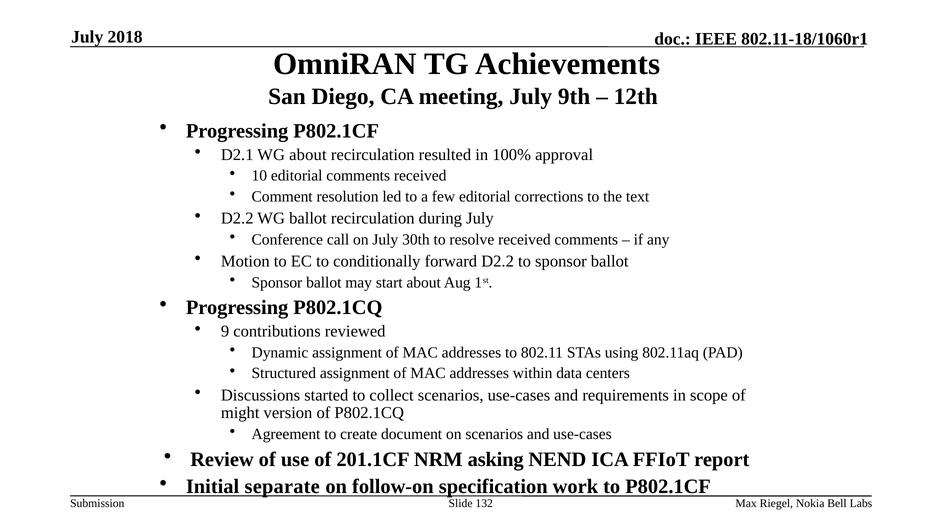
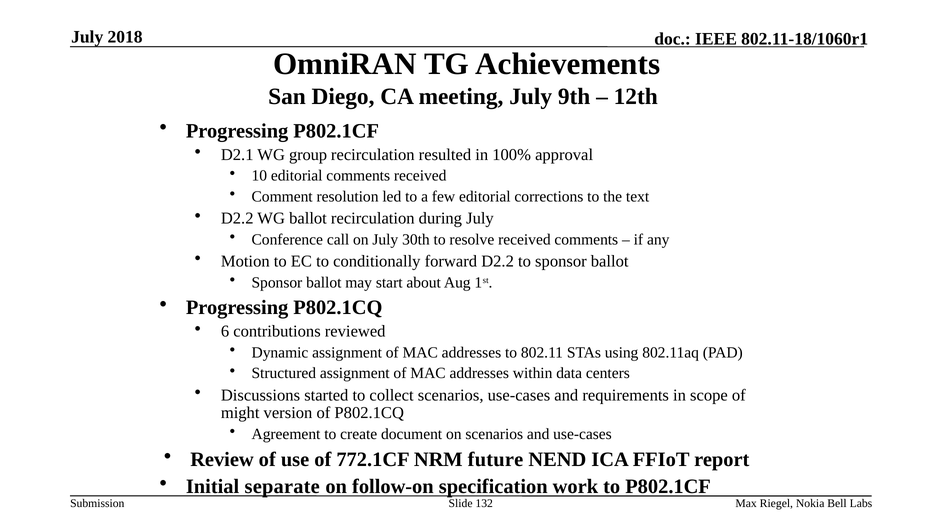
WG about: about -> group (308, 155)
9: 9 -> 6 (225, 332)
201.1CF: 201.1CF -> 772.1CF (373, 460)
asking: asking -> future (495, 460)
